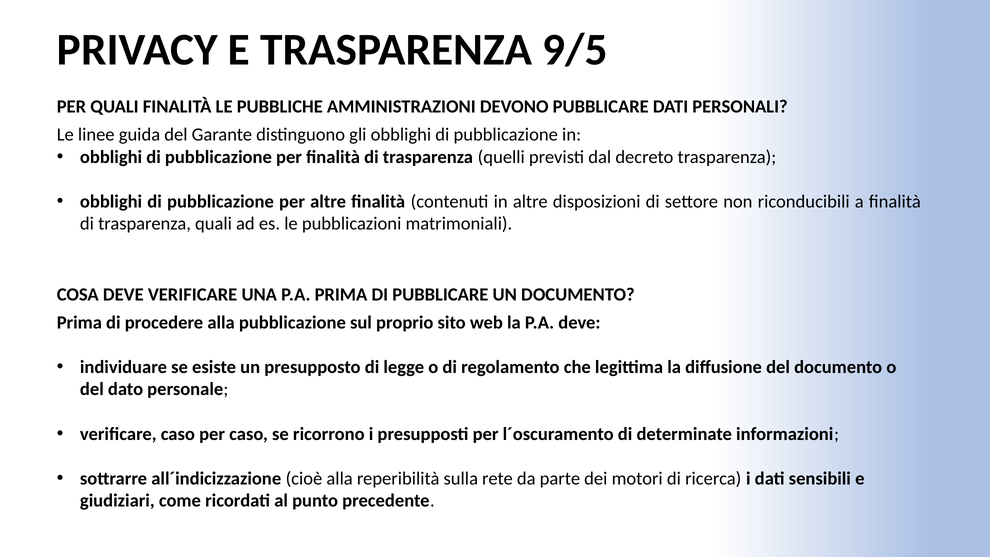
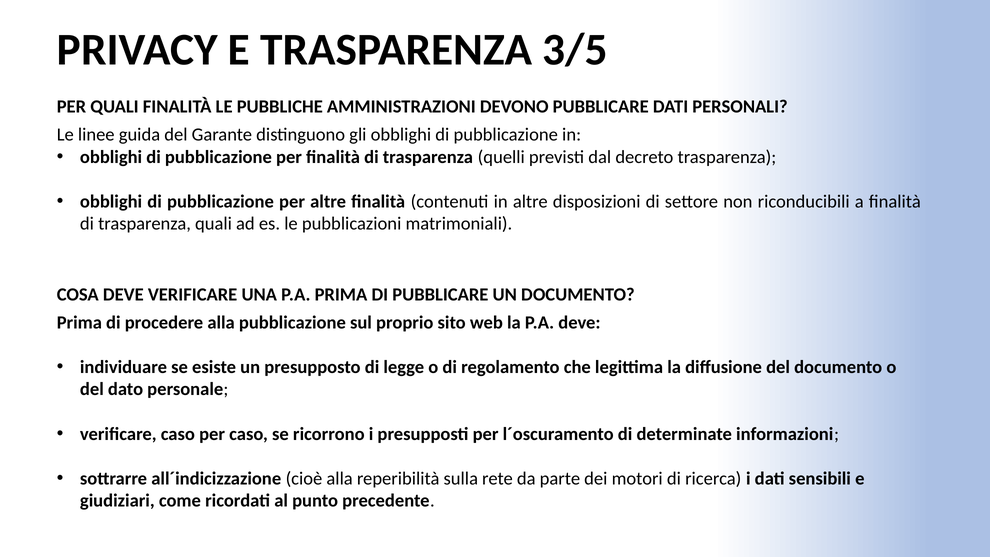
9/5: 9/5 -> 3/5 (575, 50)
